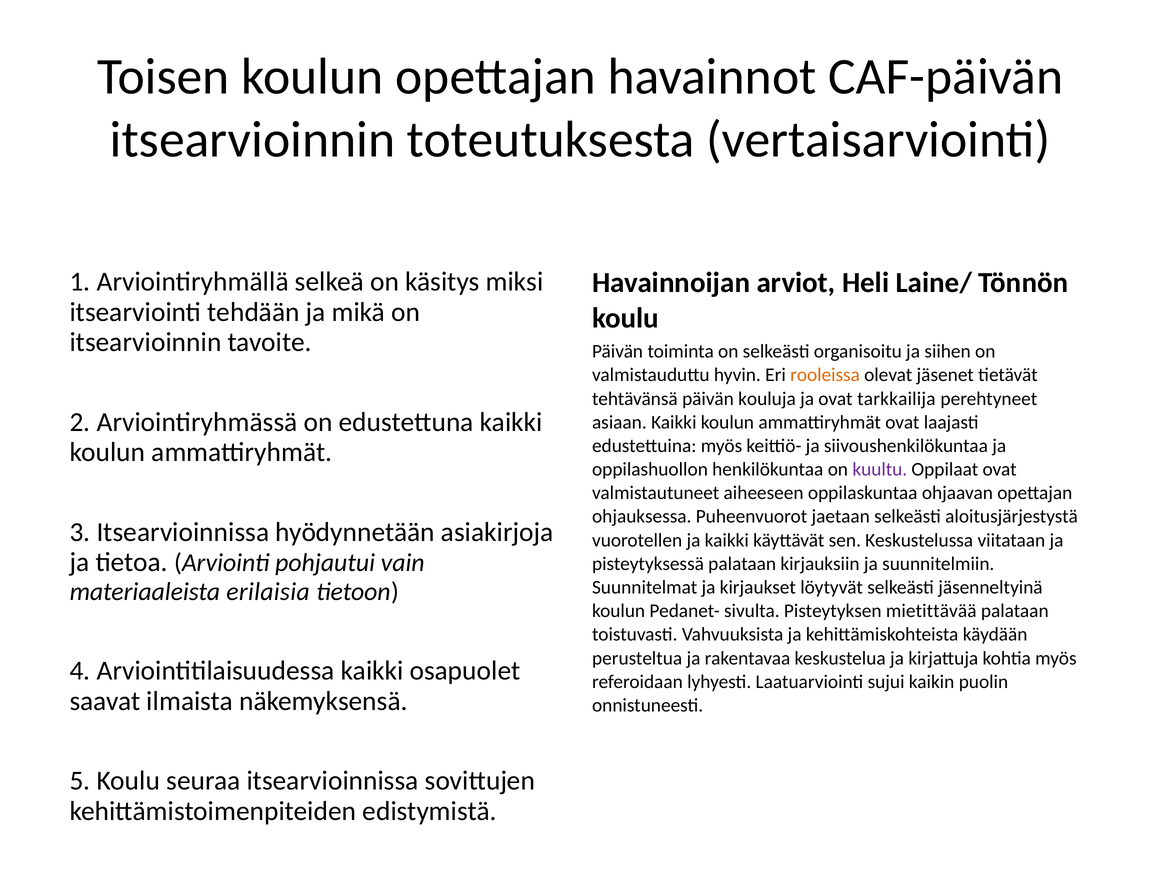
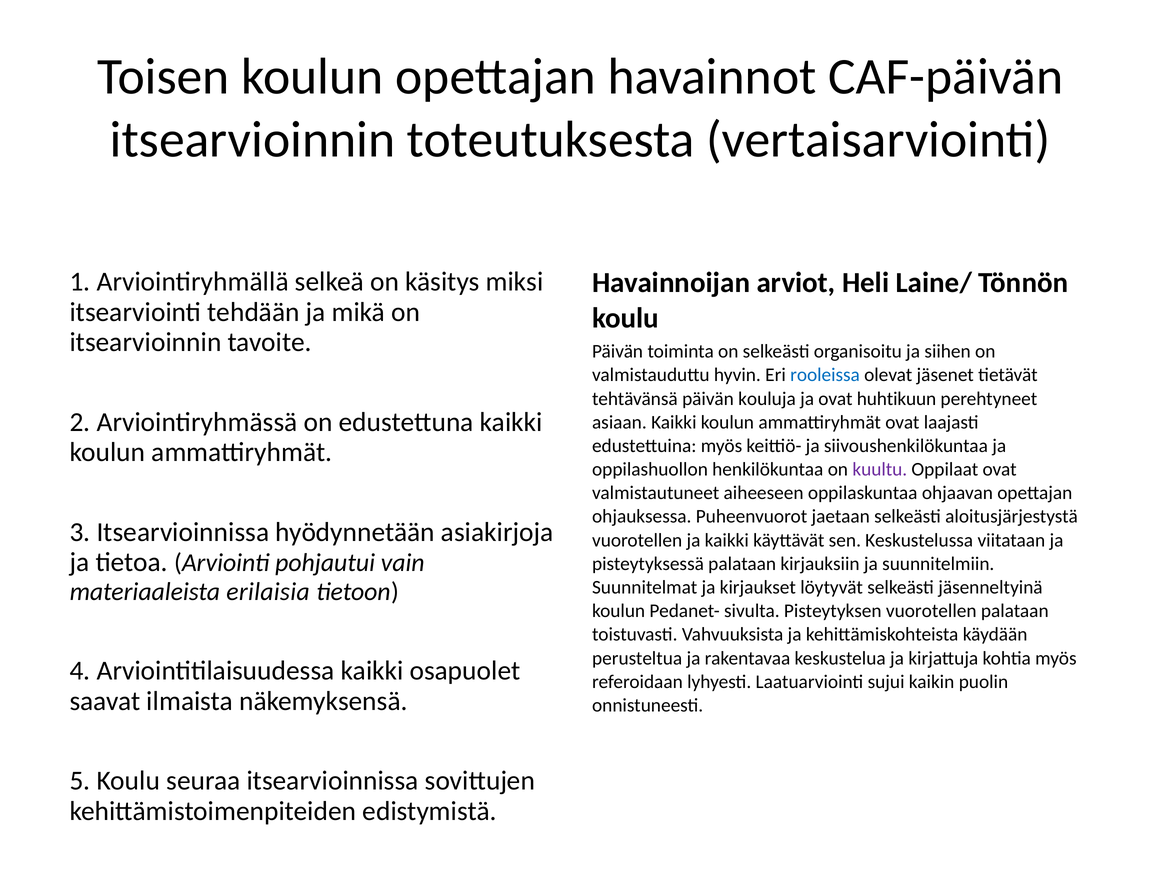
rooleissa colour: orange -> blue (825, 375)
tarkkailija: tarkkailija -> huhtikuun (897, 399)
Pisteytyksen mietittävää: mietittävää -> vuorotellen (931, 611)
